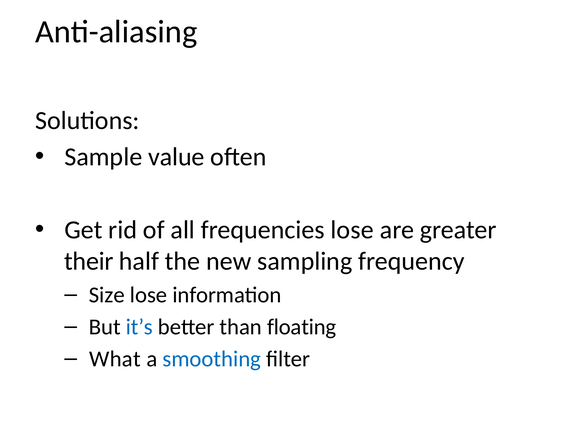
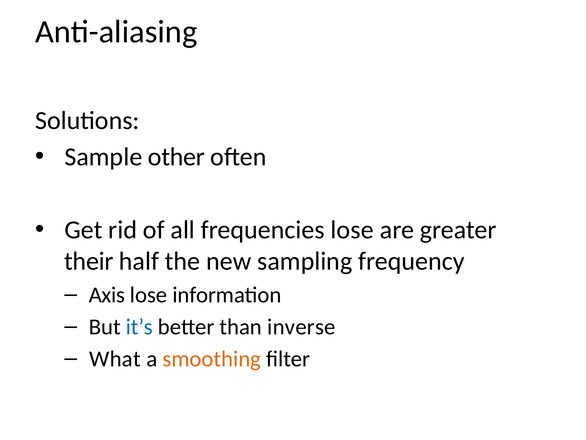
value: value -> other (176, 157)
Size: Size -> Axis (107, 295)
floating: floating -> inverse (301, 327)
smoothing colour: blue -> orange (212, 359)
